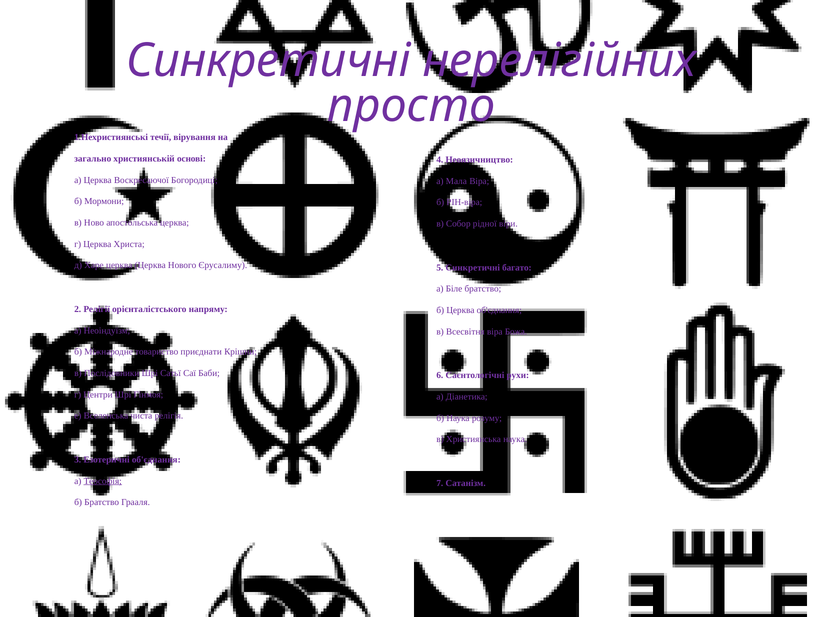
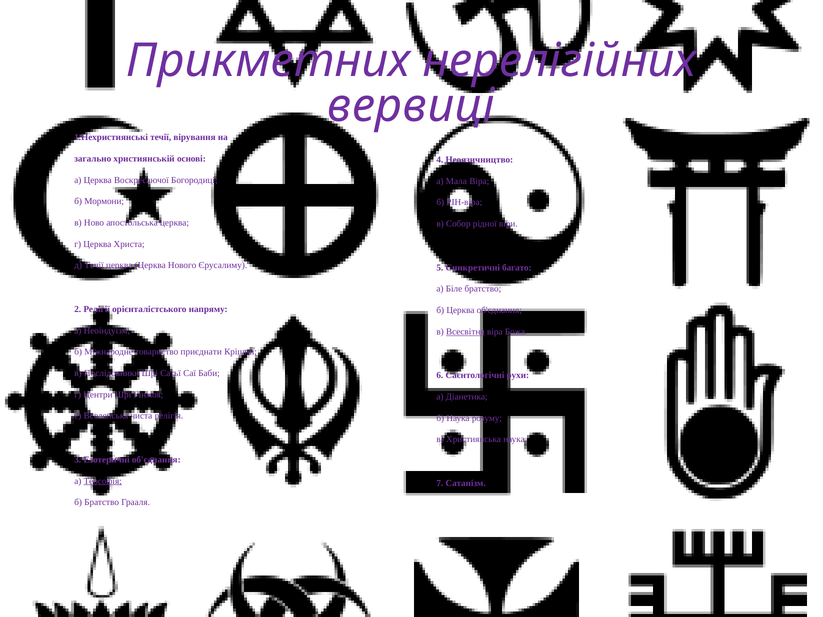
Синкретичні: Синкретичні -> Прикметних (268, 61)
просто: просто -> вервиці (411, 106)
д Харе: Харе -> Течії (94, 265)
Всесвітня underline: none -> present (465, 332)
